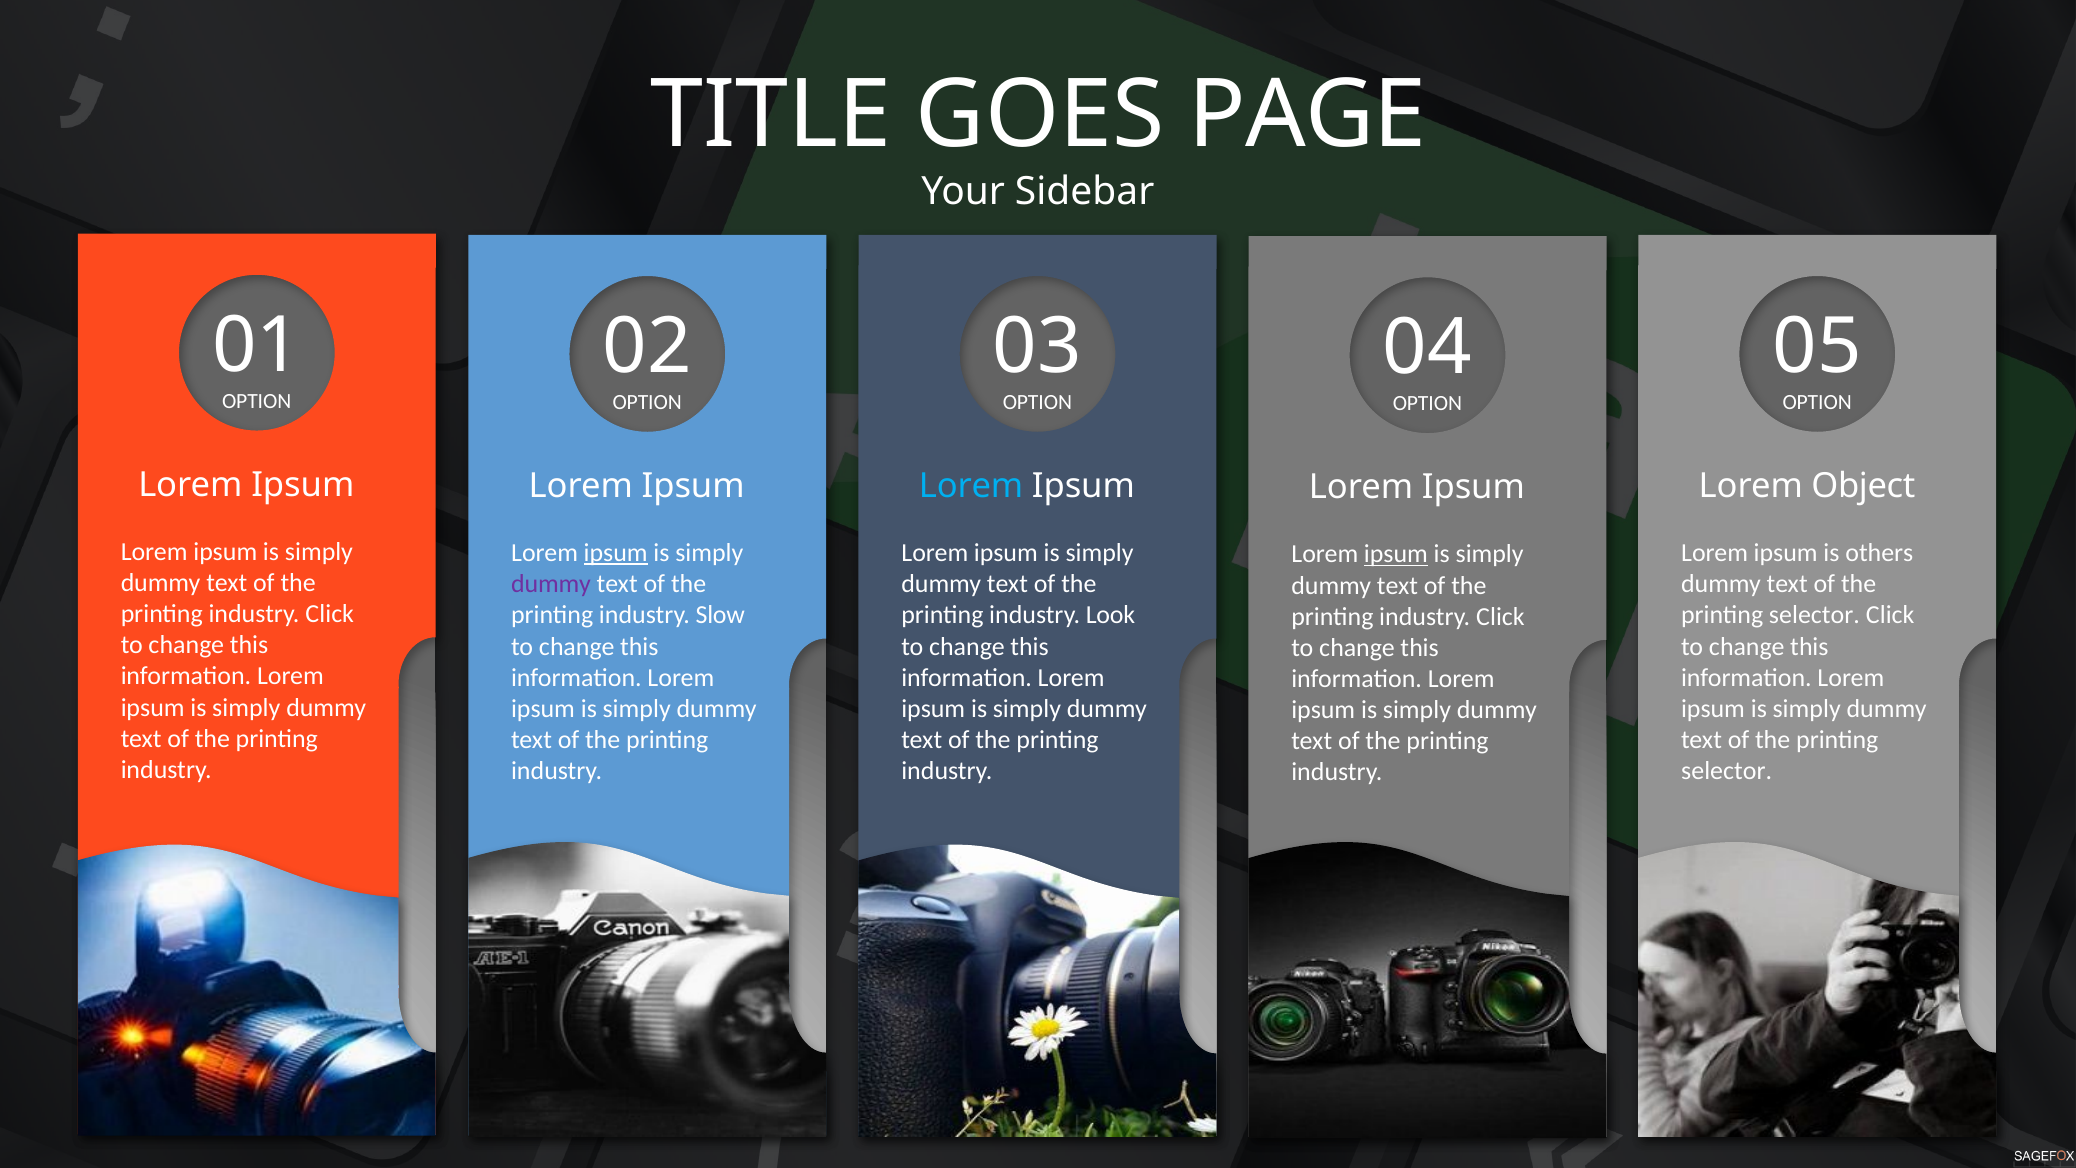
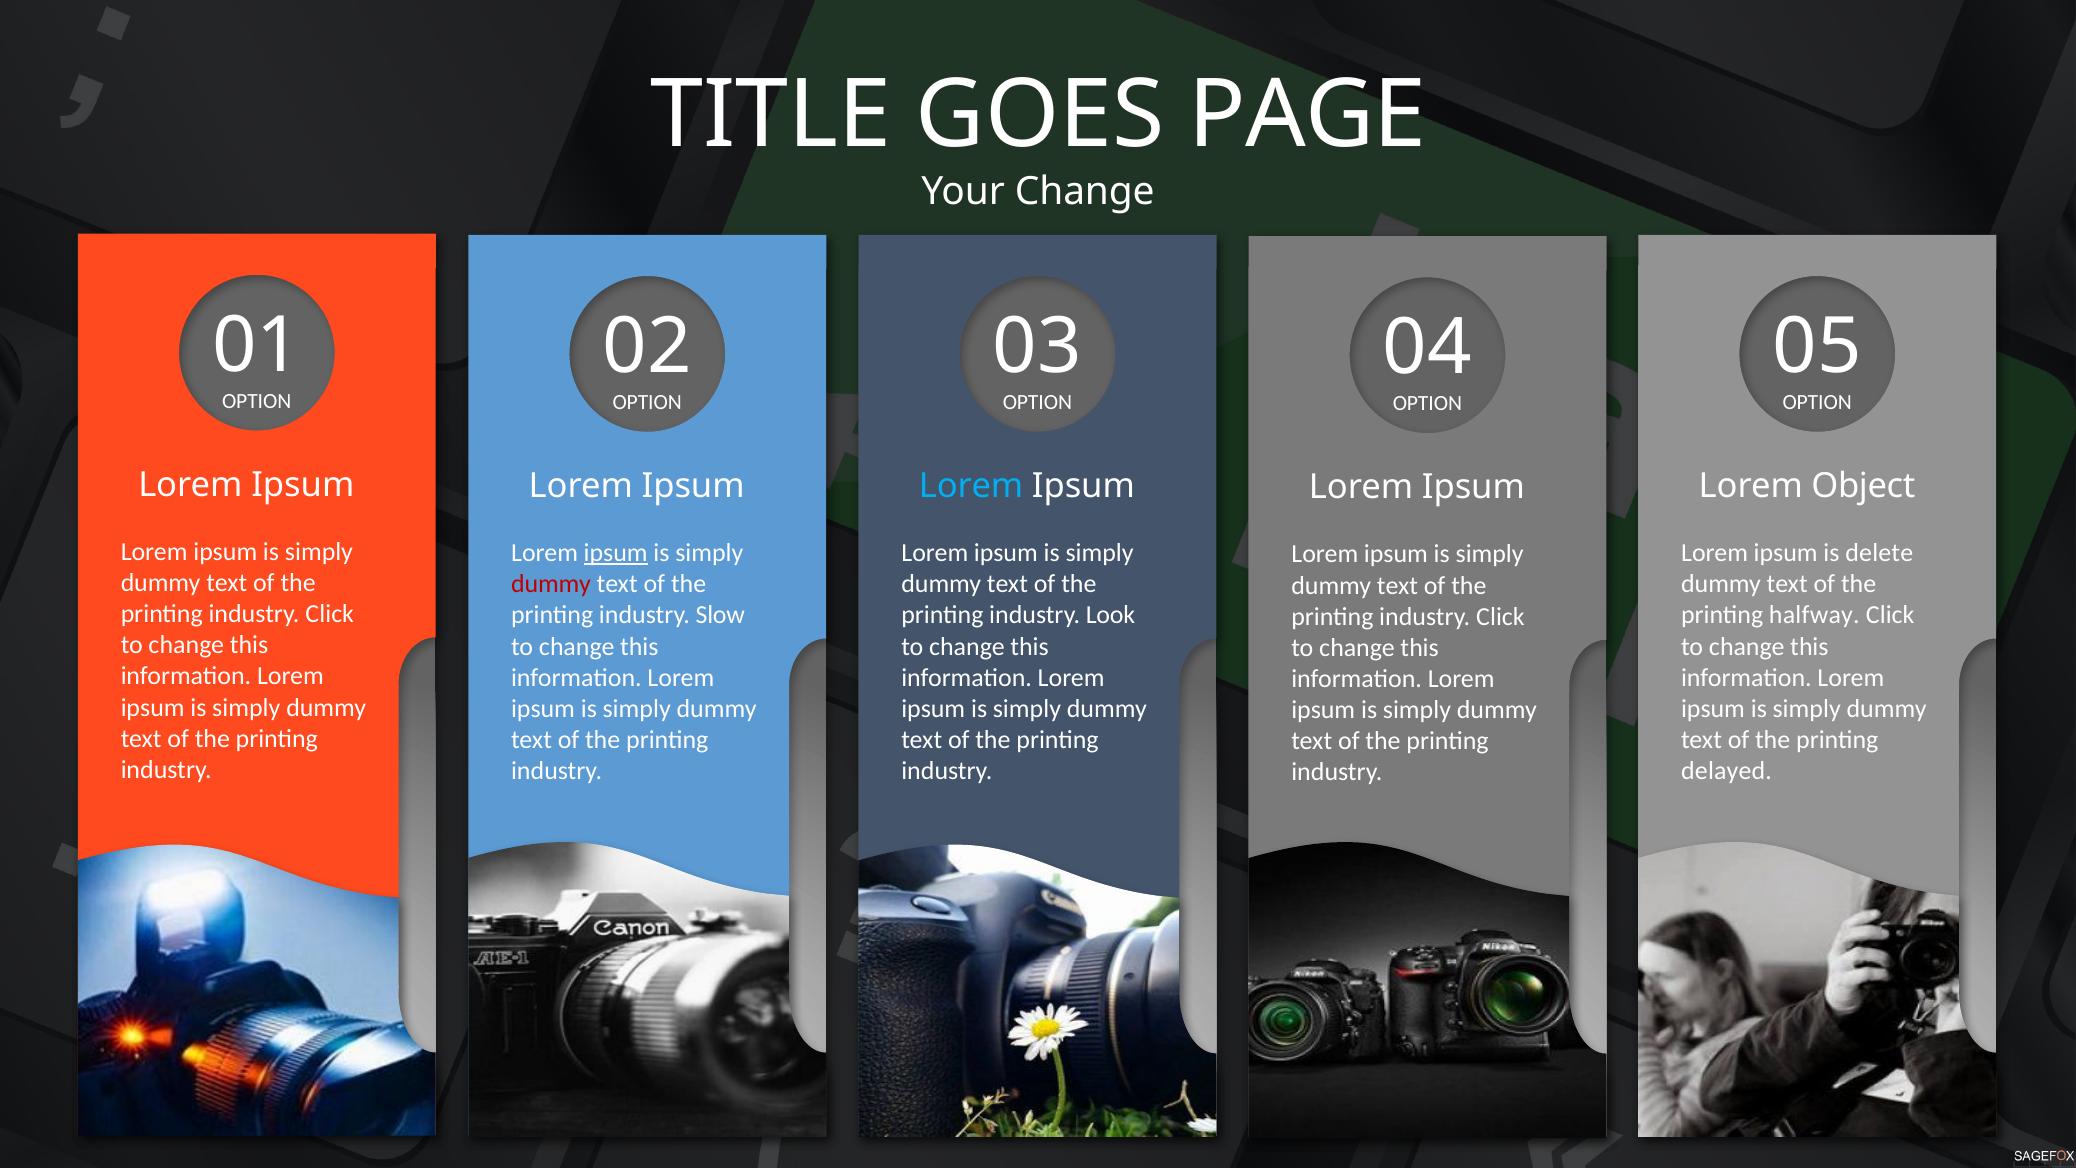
Your Sidebar: Sidebar -> Change (1085, 192)
others: others -> delete (1879, 553)
ipsum underline: present -> none (1396, 554)
dummy colour: purple -> red (551, 584)
selector: selector -> halfway (1814, 615)
selector: selector -> delayed (1727, 771)
